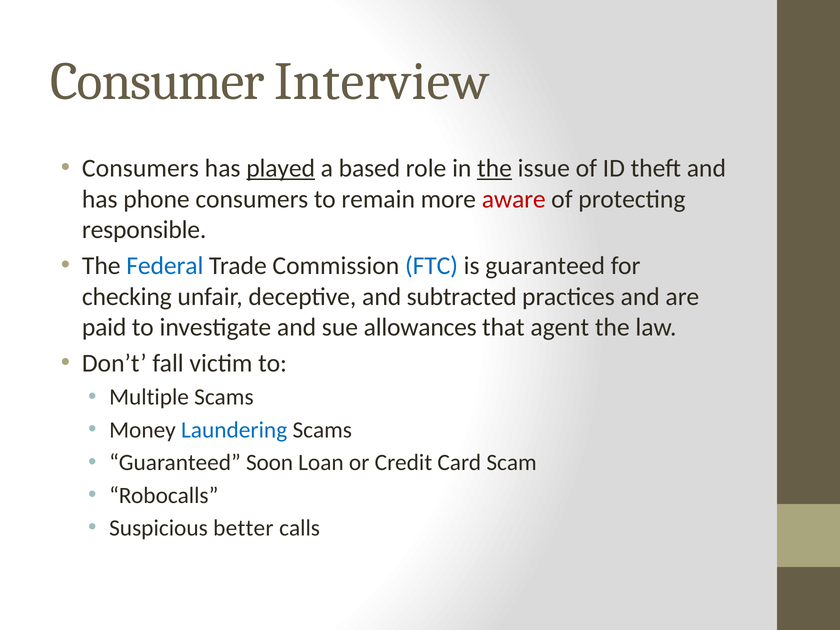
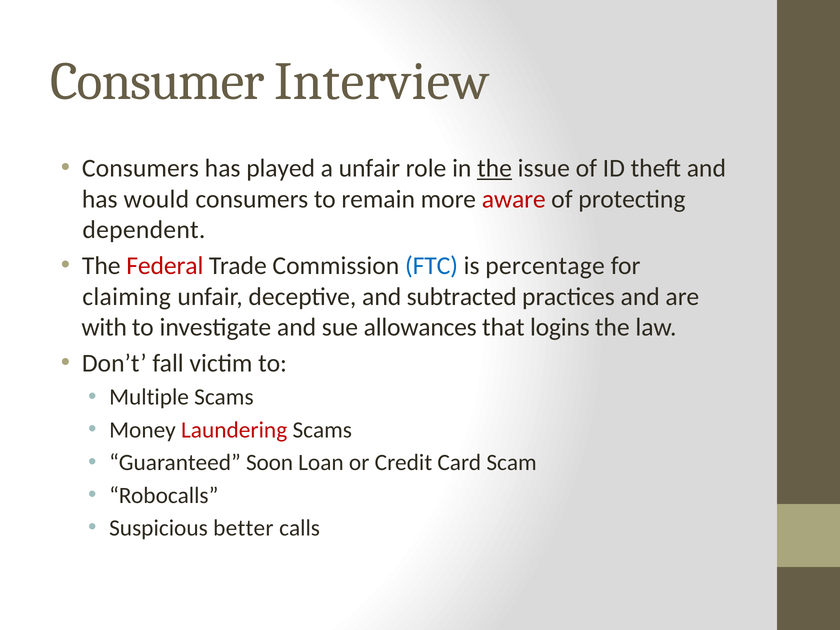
played underline: present -> none (281, 168)
a based: based -> unfair (369, 168)
phone: phone -> would (156, 199)
responsible: responsible -> dependent (144, 230)
Federal colour: blue -> red (165, 266)
is guaranteed: guaranteed -> percentage (545, 266)
checking: checking -> claiming (127, 297)
paid: paid -> with (104, 327)
agent: agent -> logins (560, 327)
Laundering colour: blue -> red (234, 430)
